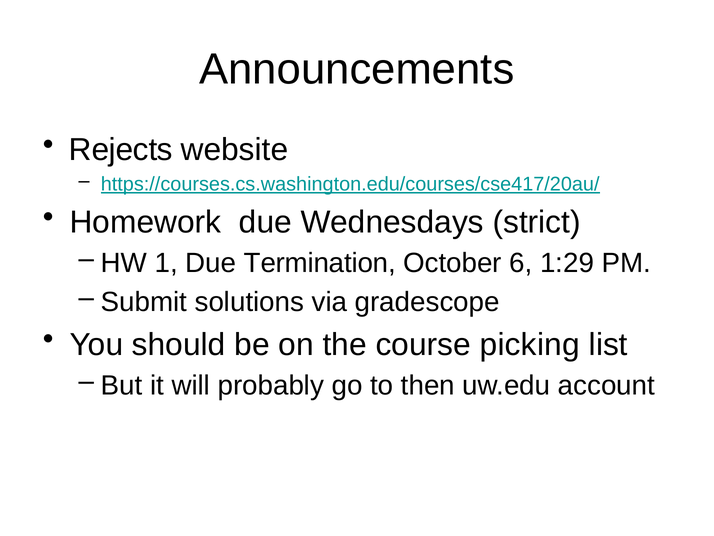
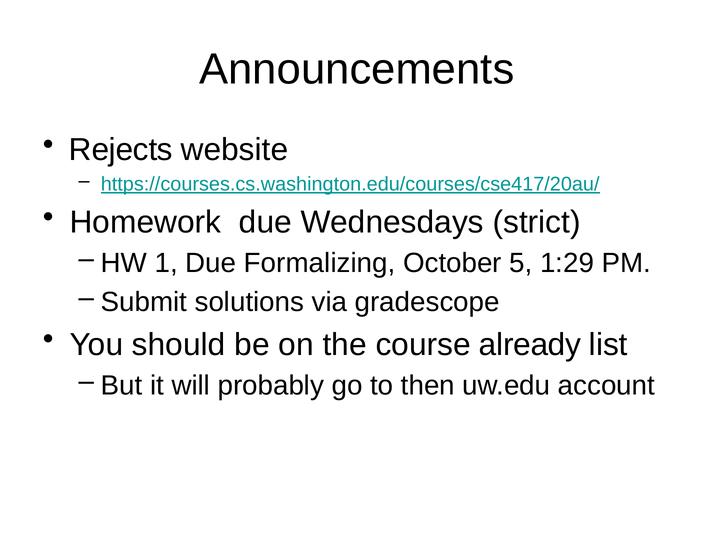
Termination: Termination -> Formalizing (320, 263)
6: 6 -> 5 (521, 263)
picking: picking -> already (530, 344)
